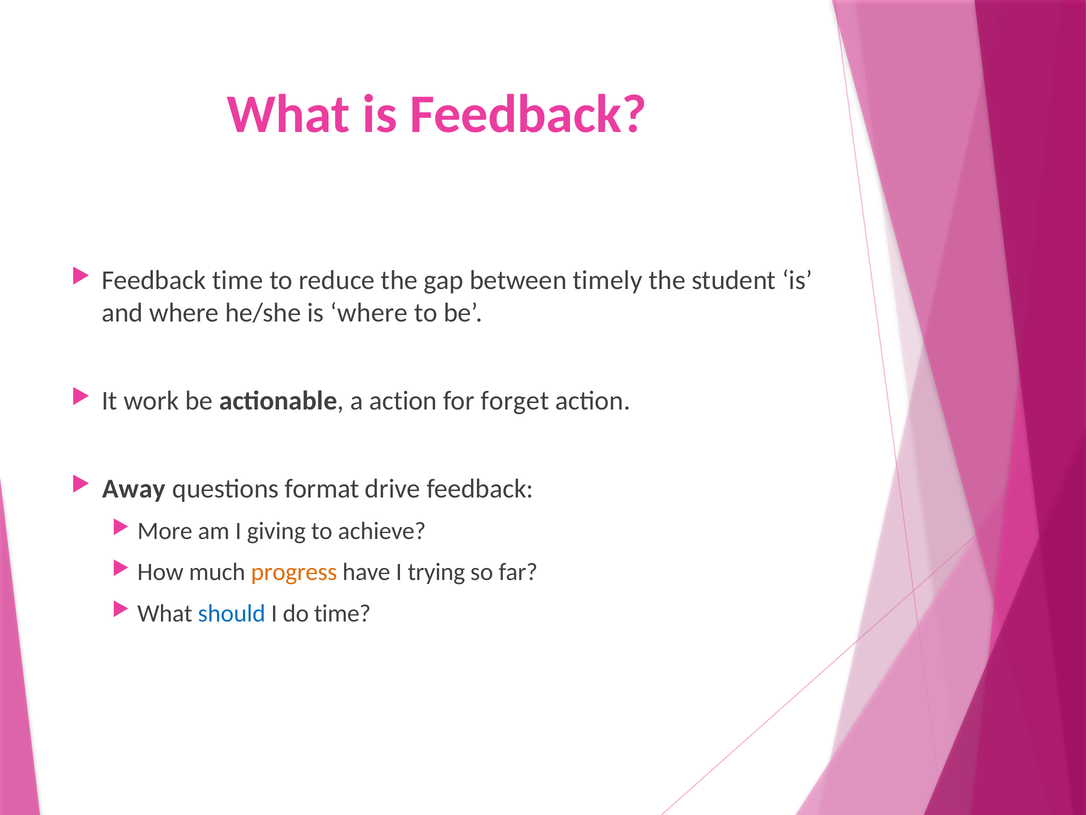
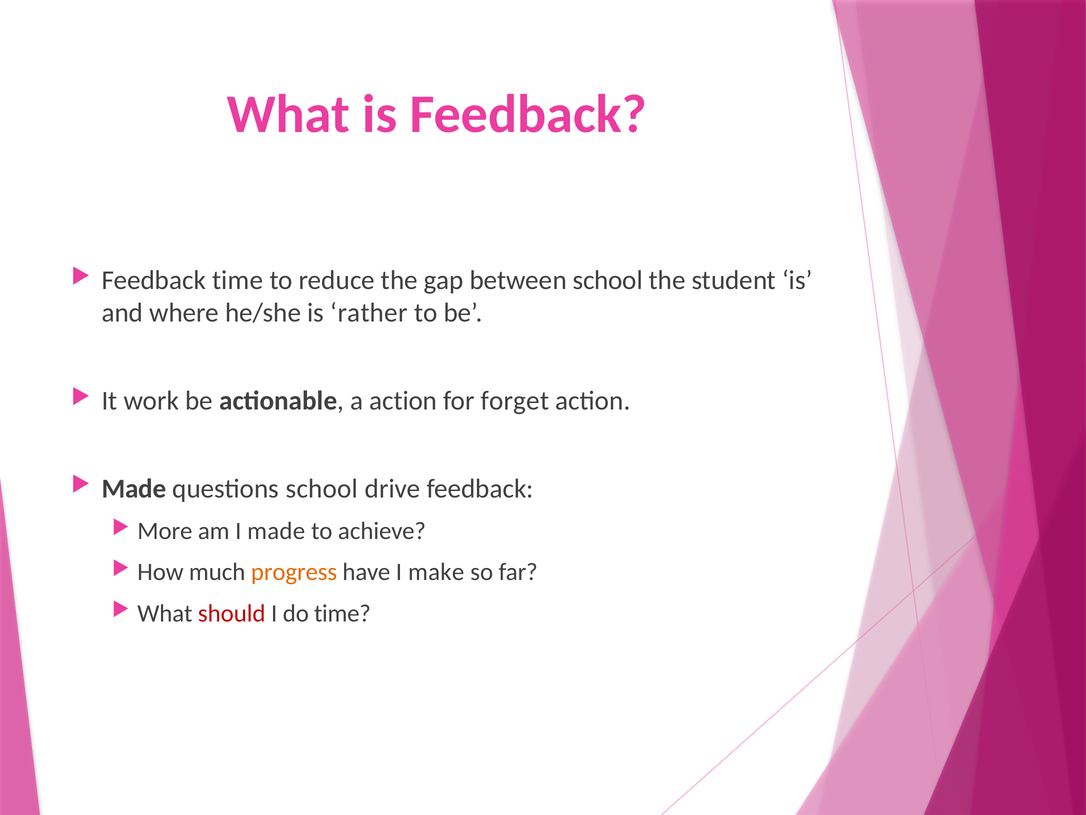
between timely: timely -> school (608, 280)
is where: where -> rather (369, 313)
Away: Away -> Made (134, 488)
questions format: format -> school (322, 488)
I giving: giving -> made (276, 531)
trying: trying -> make (436, 572)
should colour: blue -> red (232, 613)
